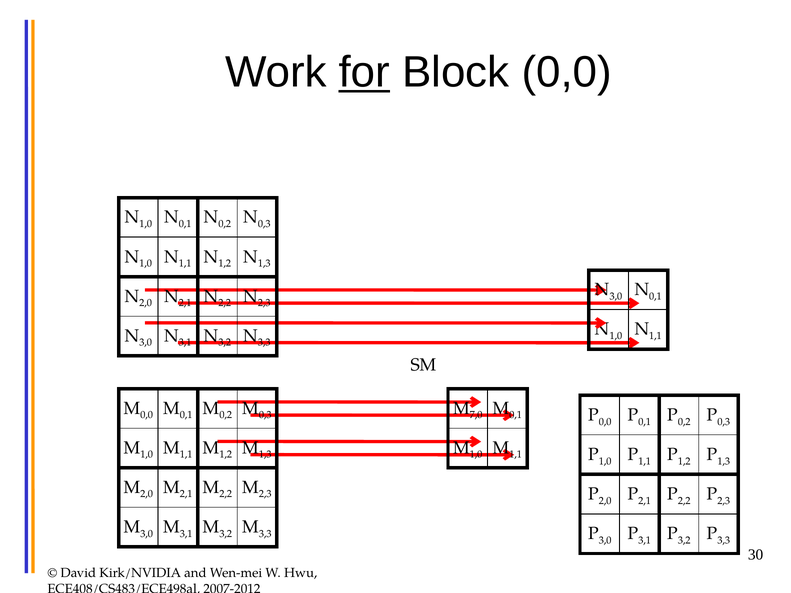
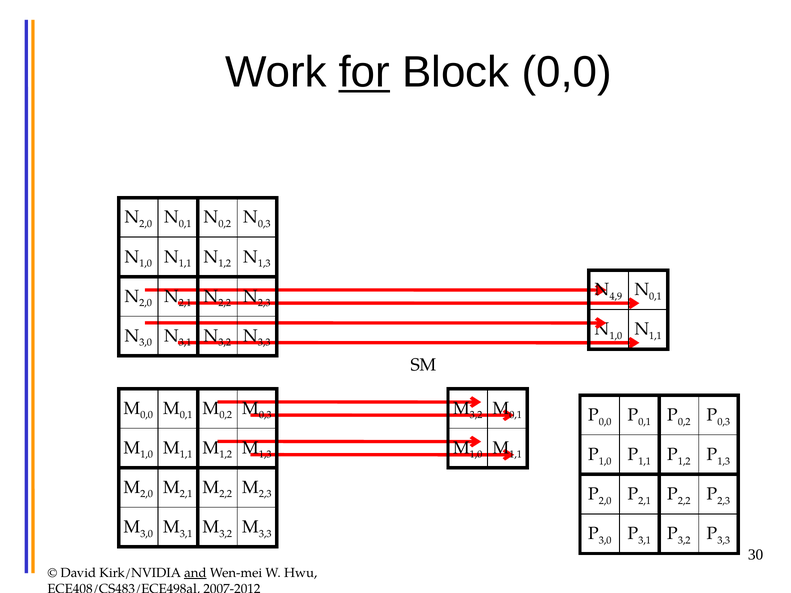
1,0: 1,0 -> 2,0 (146, 224)
3,0: 3,0 -> 4,9 (616, 297)
7,0: 7,0 -> 3,2 (476, 415)
and underline: none -> present (195, 573)
